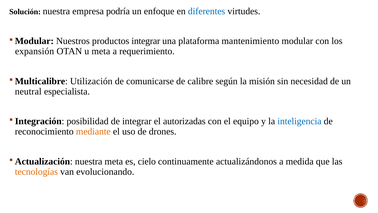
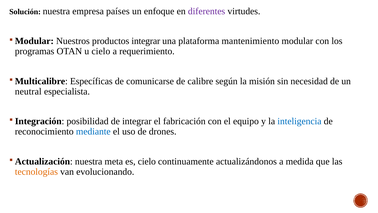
podría: podría -> países (118, 11)
diferentes colour: blue -> purple (207, 11)
expansión: expansión -> programas (35, 51)
u meta: meta -> cielo (101, 51)
Utilización: Utilización -> Específicas (91, 81)
autorizadas: autorizadas -> fabricación (184, 121)
mediante colour: orange -> blue (93, 131)
